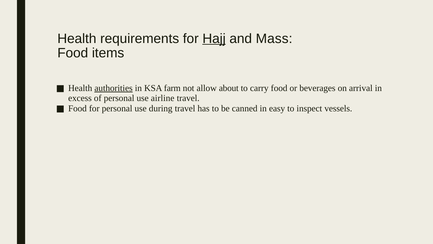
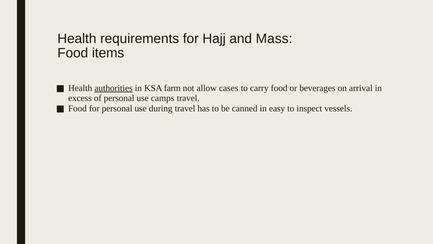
Hajj underline: present -> none (214, 38)
about: about -> cases (229, 88)
airline: airline -> camps (163, 98)
